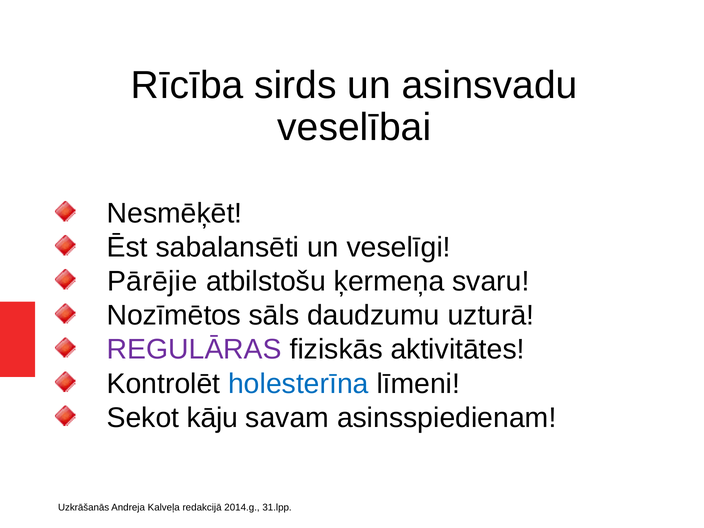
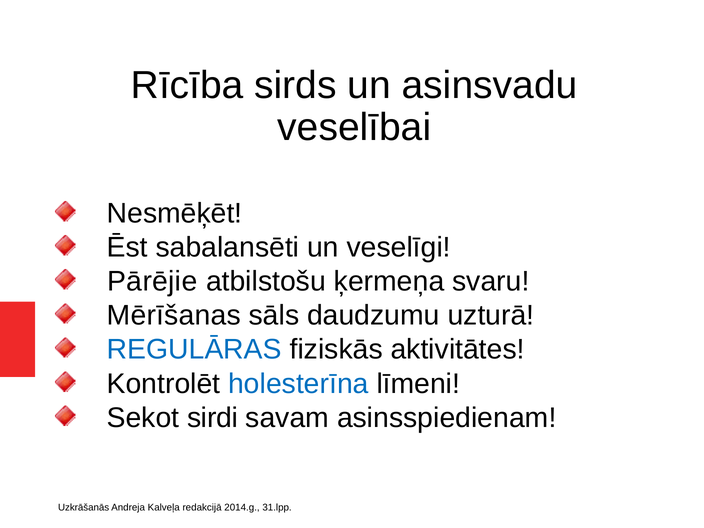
Nozīmētos: Nozīmētos -> Mērīšanas (174, 315)
REGULĀRAS colour: purple -> blue (194, 350)
kāju: kāju -> sirdi (213, 418)
